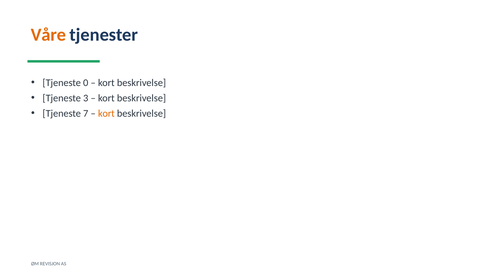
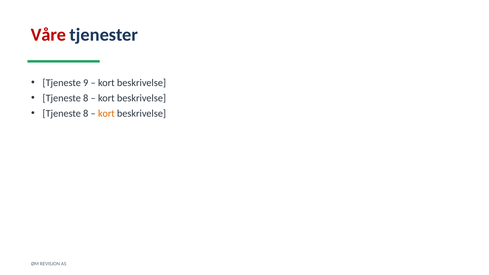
Våre colour: orange -> red (48, 35)
0: 0 -> 9 (86, 83)
3: 3 -> 8 (86, 98)
7: 7 -> 8 (86, 113)
